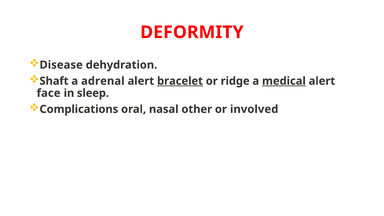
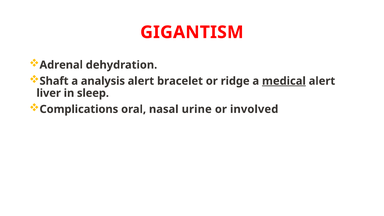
DEFORMITY: DEFORMITY -> GIGANTISM (192, 32)
Disease: Disease -> Adrenal (61, 65)
adrenal: adrenal -> analysis (103, 81)
bracelet underline: present -> none (180, 81)
face: face -> liver (49, 93)
other: other -> urine (197, 109)
